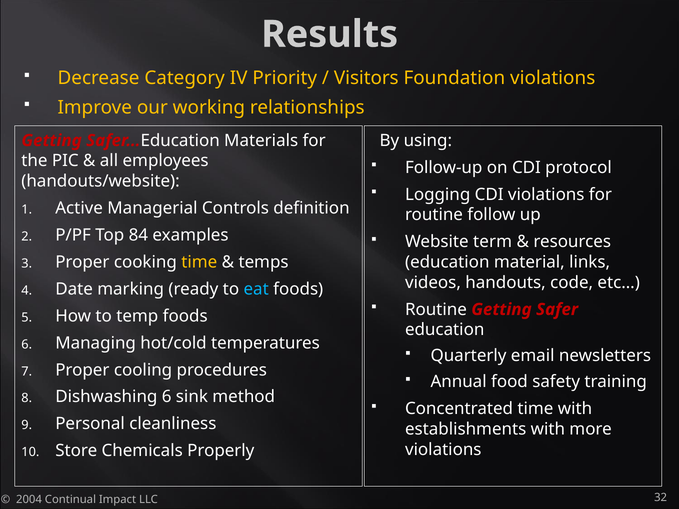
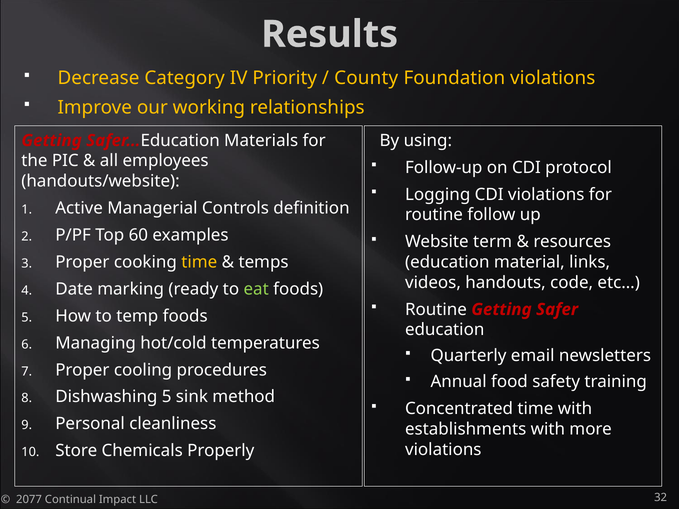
Visitors: Visitors -> County (366, 78)
84: 84 -> 60 (138, 235)
eat colour: light blue -> light green (256, 289)
Dishwashing 6: 6 -> 5 (167, 397)
2004: 2004 -> 2077 (29, 500)
